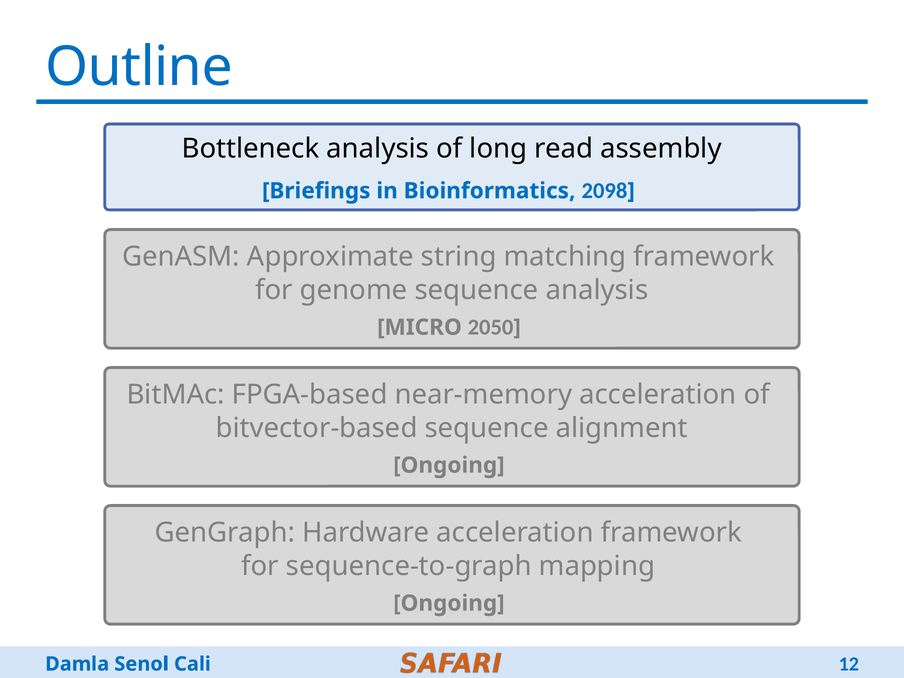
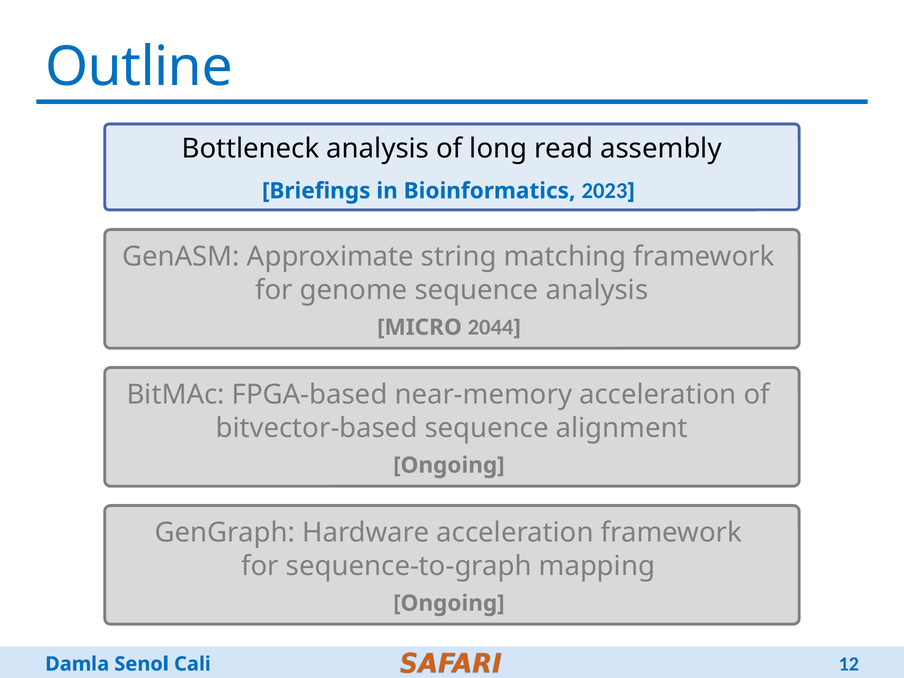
2098: 2098 -> 2023 (604, 191)
2050: 2050 -> 2044 (491, 327)
